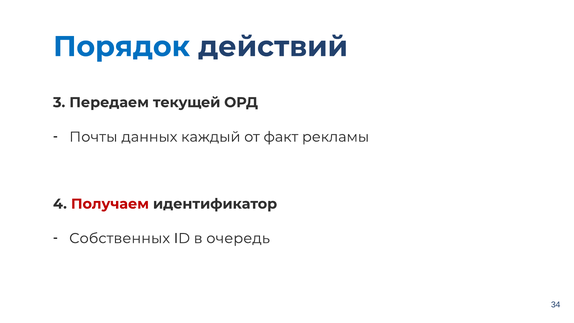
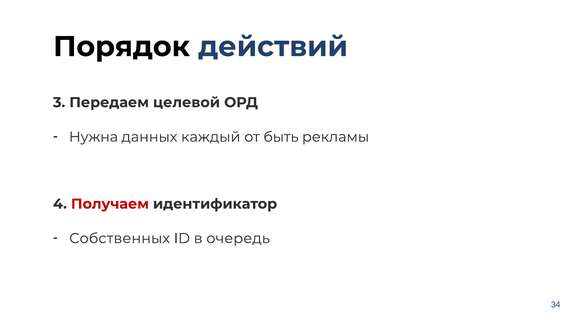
Порядок colour: blue -> black (122, 47)
текущей: текущей -> целевой (187, 102)
Почты: Почты -> Нужна (93, 137)
факт: факт -> быть (281, 137)
